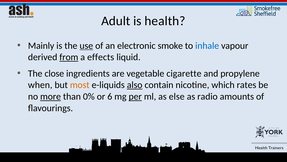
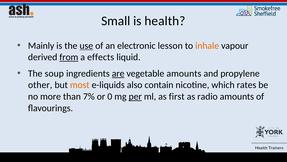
Adult: Adult -> Small (116, 21)
smoke: smoke -> lesson (170, 46)
inhale colour: blue -> orange (207, 46)
close: close -> soup (54, 73)
are underline: none -> present (118, 73)
vegetable cigarette: cigarette -> amounts (184, 73)
when: when -> other (40, 85)
also underline: present -> none (135, 85)
more underline: present -> none (51, 96)
0%: 0% -> 7% (89, 96)
6: 6 -> 0 (110, 96)
else: else -> first (177, 96)
